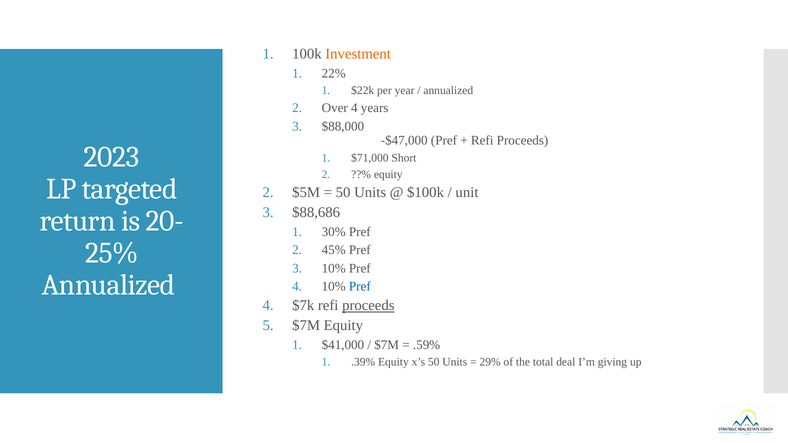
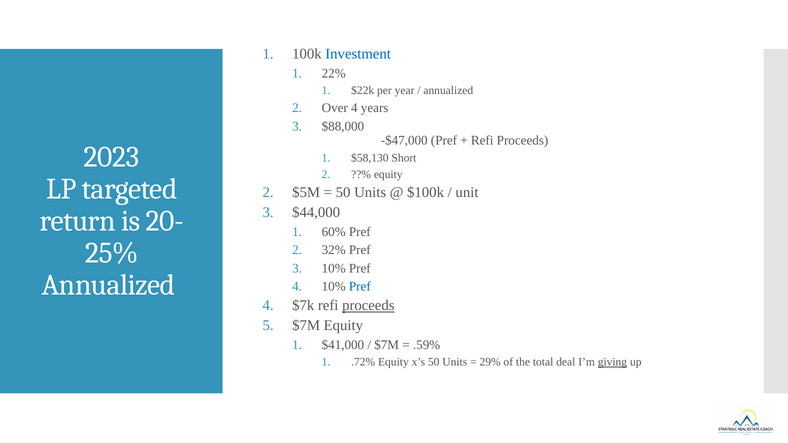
Investment colour: orange -> blue (358, 54)
$71,000: $71,000 -> $58,130 (370, 158)
$88,686: $88,686 -> $44,000 (316, 213)
30%: 30% -> 60% (334, 232)
45%: 45% -> 32% (334, 250)
.39%: .39% -> .72% (363, 362)
giving underline: none -> present (612, 362)
